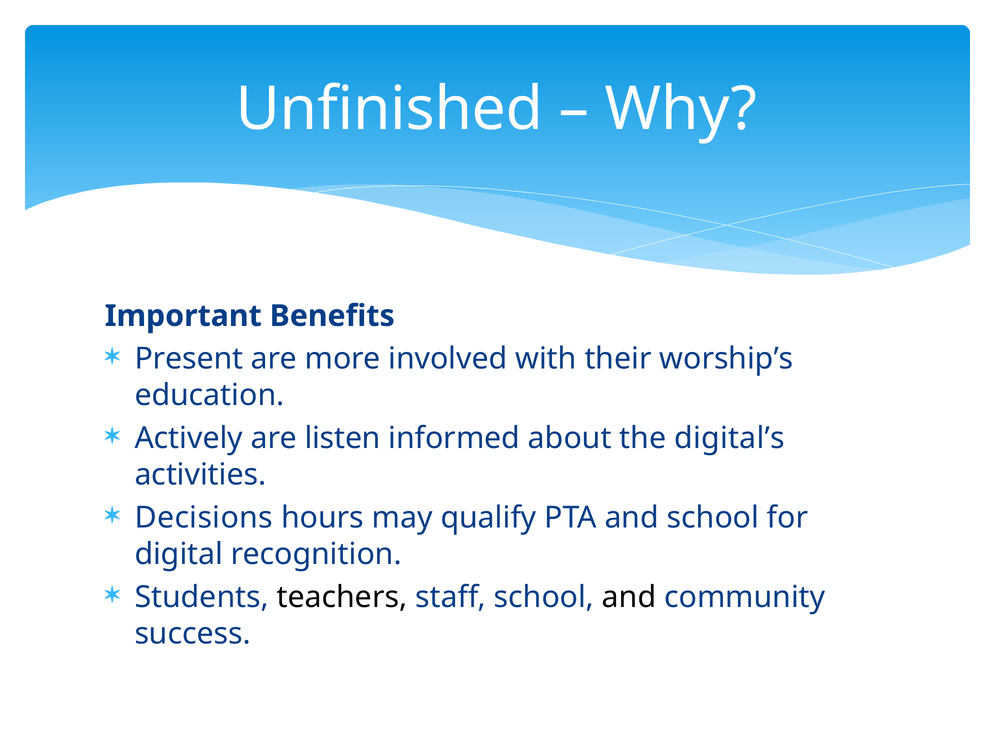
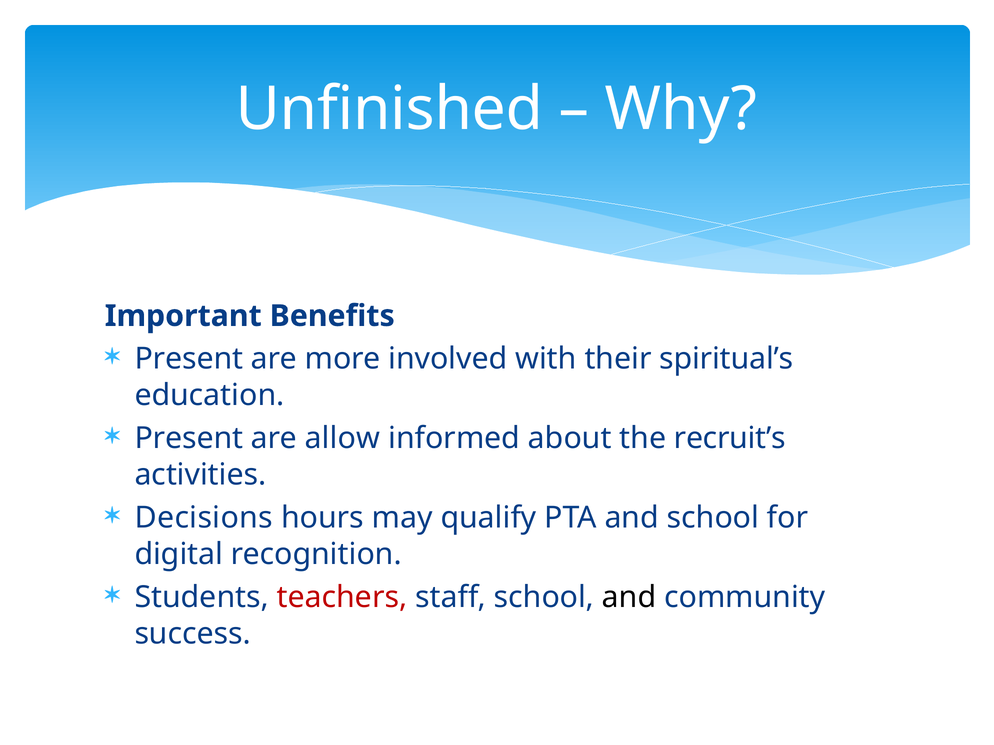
worship’s: worship’s -> spiritual’s (726, 359)
Actively: Actively -> Present (189, 439)
listen: listen -> allow (343, 439)
digital’s: digital’s -> recruit’s (730, 439)
teachers colour: black -> red (342, 598)
